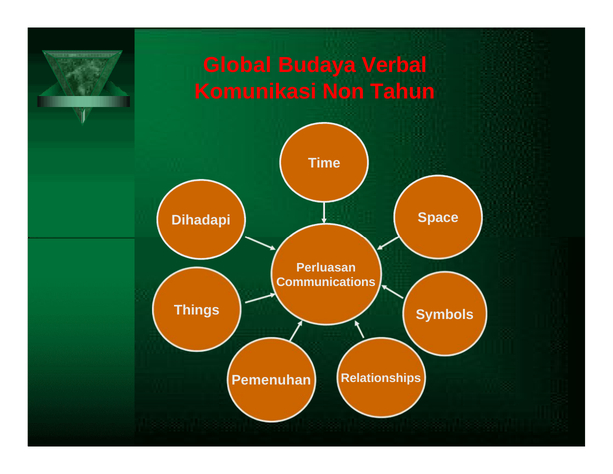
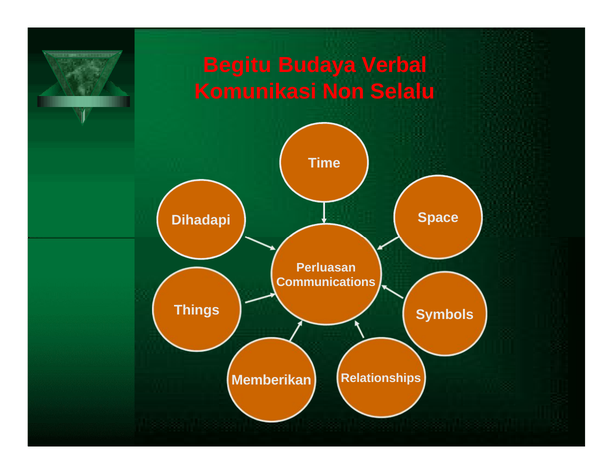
Global: Global -> Begitu (237, 65)
Tahun: Tahun -> Selalu (402, 91)
Pemenuhan: Pemenuhan -> Memberikan (271, 380)
